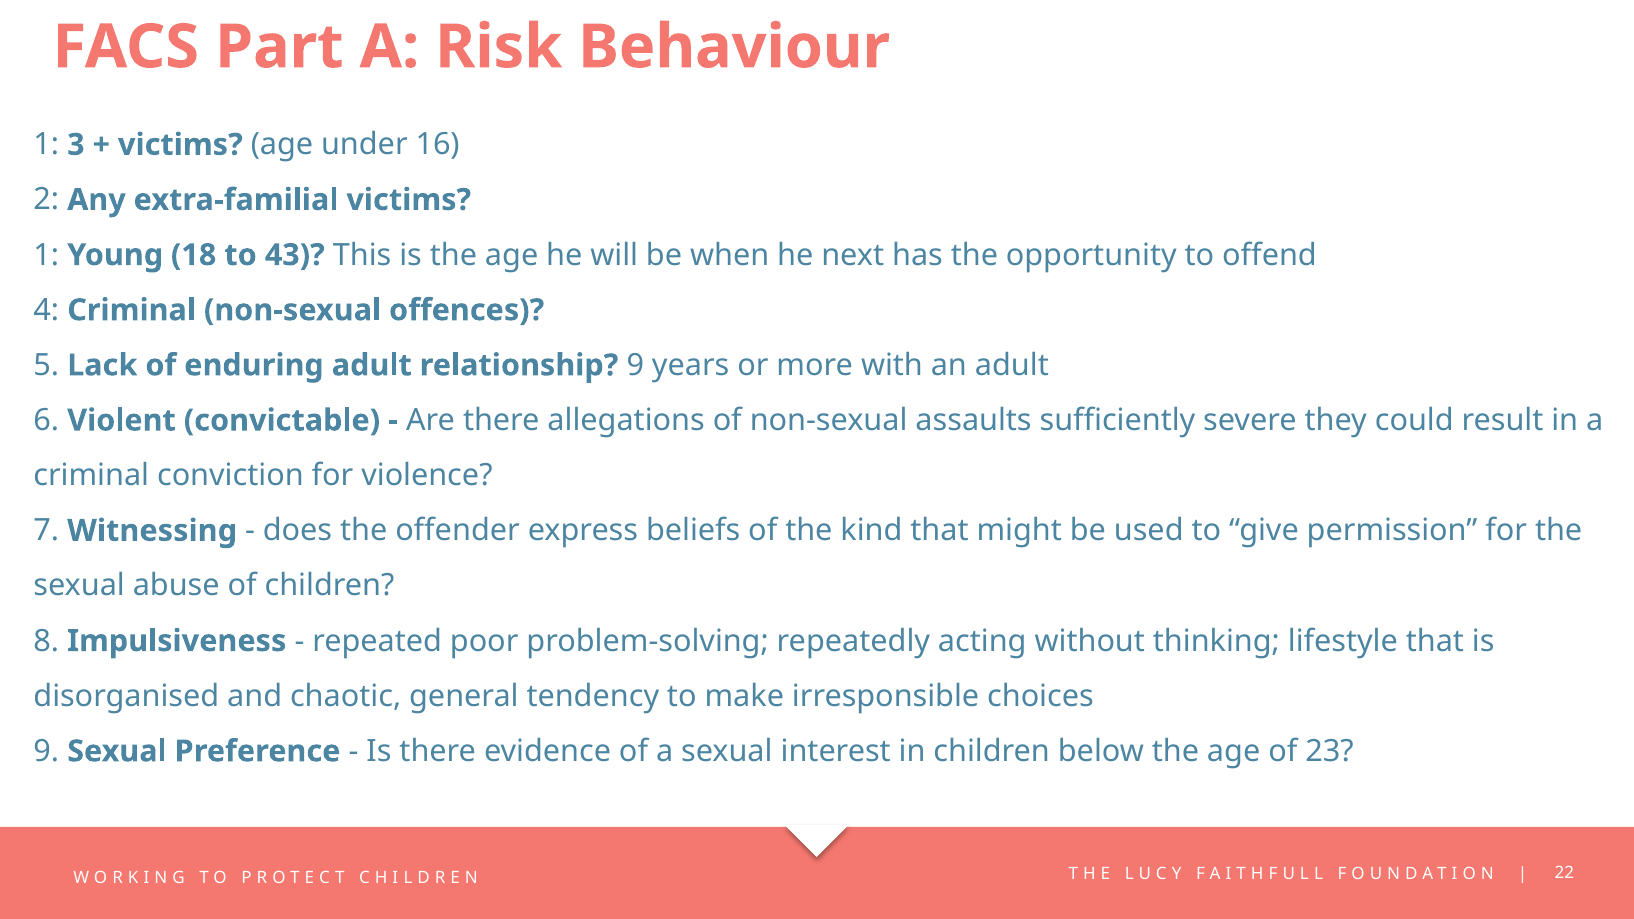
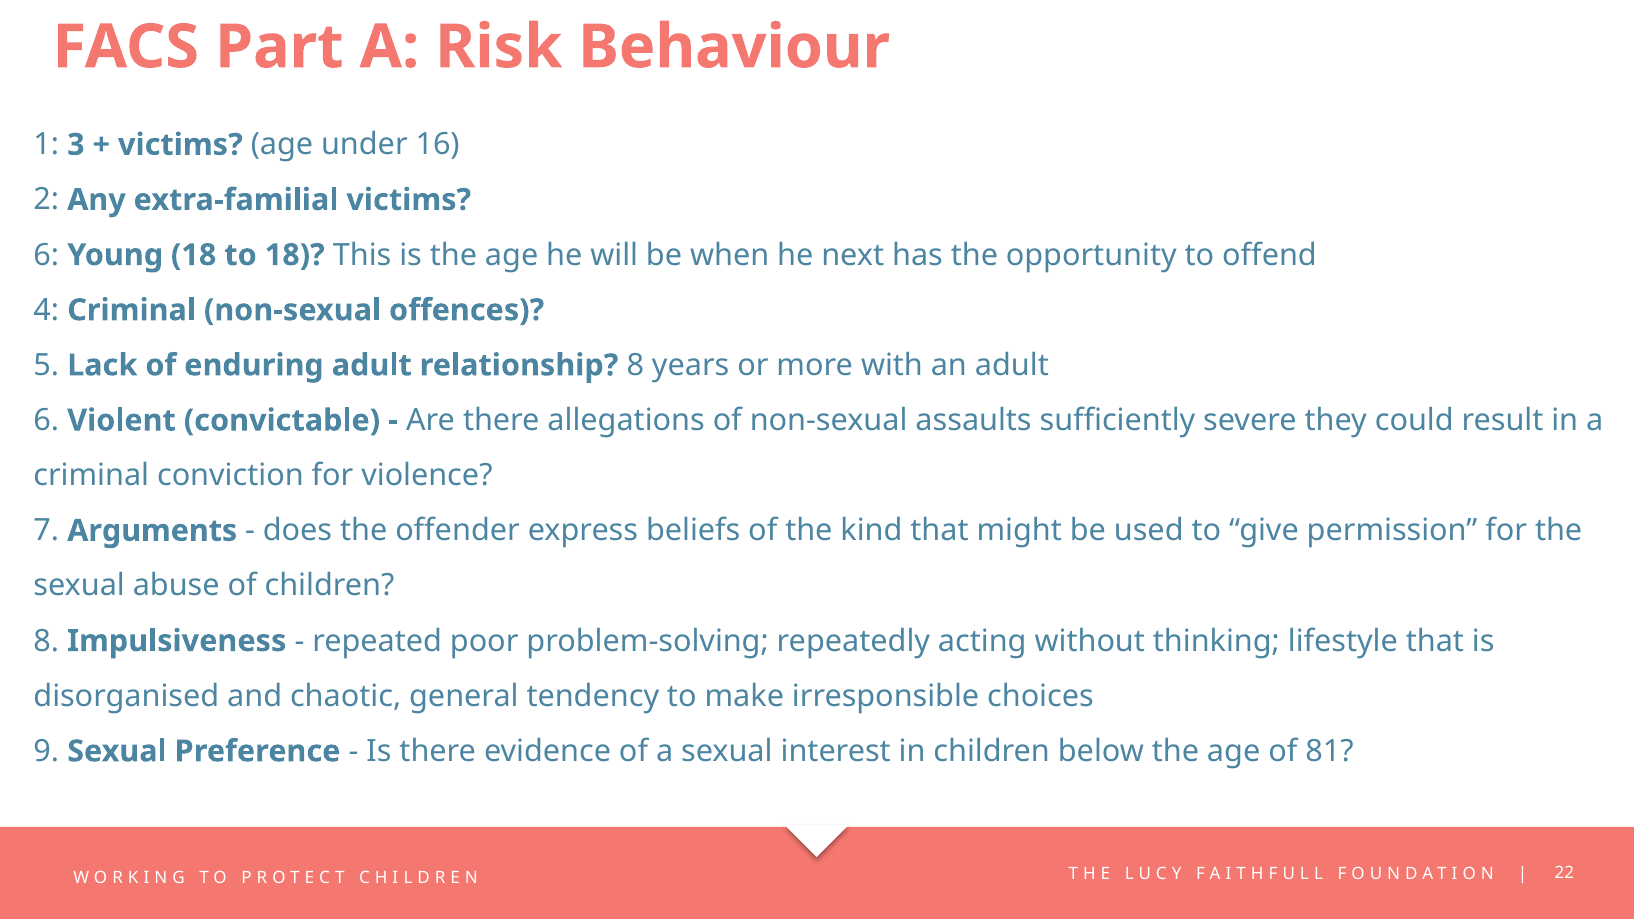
1: 1 -> 6 (46, 255)
to 43: 43 -> 18 (295, 255)
relationship 9: 9 -> 8 (635, 365)
Witnessing: Witnessing -> Arguments (152, 531)
23: 23 -> 81 (1330, 751)
